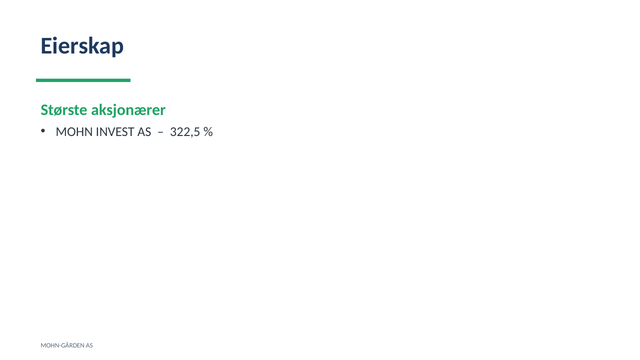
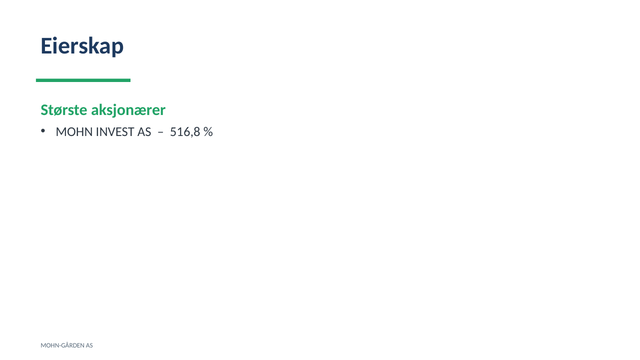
322,5: 322,5 -> 516,8 (185, 132)
